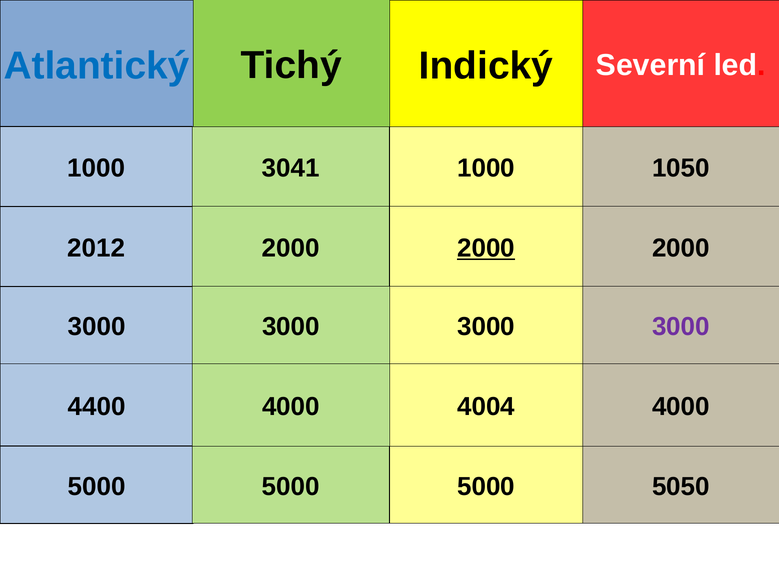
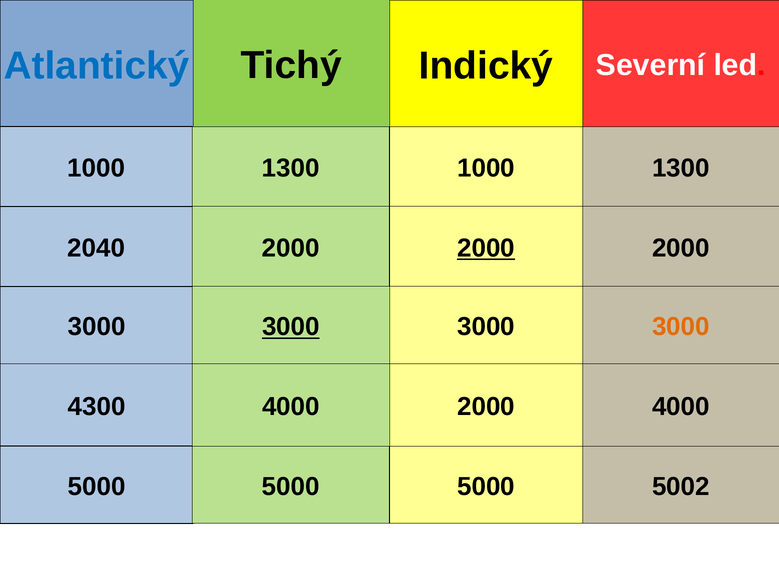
3041: 3041 -> 1300 (291, 168)
1050: 1050 -> 1300 (681, 168)
2012: 2012 -> 2040 (96, 248)
3000 underline: none -> present (291, 326)
3000 colour: purple -> orange (681, 326)
4400: 4400 -> 4300 (97, 406)
4004: 4004 -> 2000 (486, 406)
5050: 5050 -> 5002 (681, 486)
